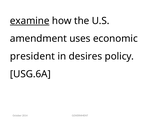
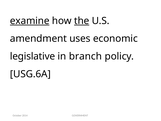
the underline: none -> present (82, 21)
president: president -> legislative (33, 56)
desires: desires -> branch (85, 56)
